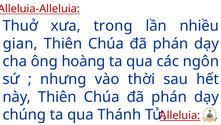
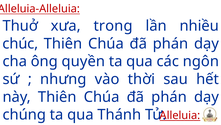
gian: gian -> chúc (20, 43)
hoàng: hoàng -> quyền (83, 61)
